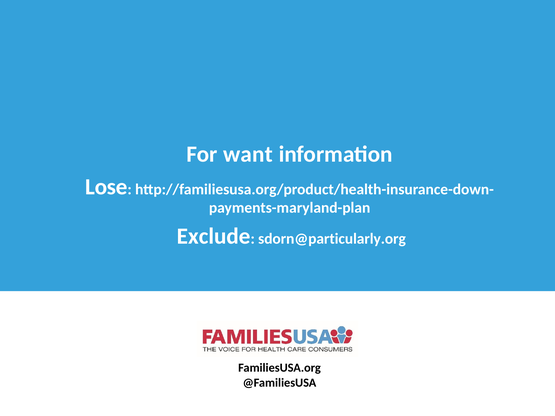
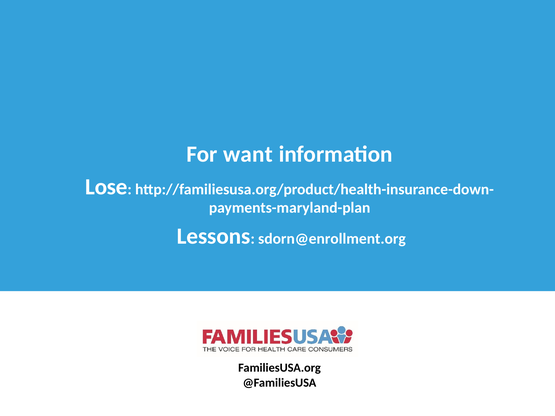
Exclude: Exclude -> Lessons (214, 236)
sdorn@particularly.org: sdorn@particularly.org -> sdorn@enrollment.org (332, 239)
